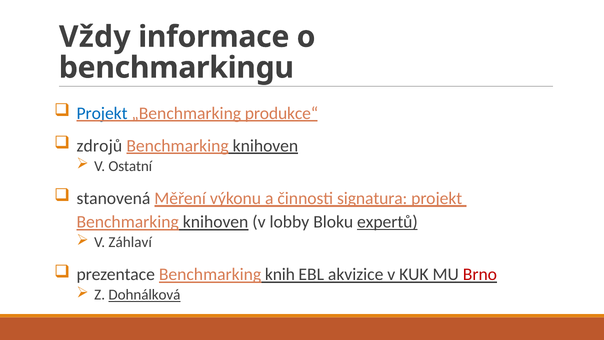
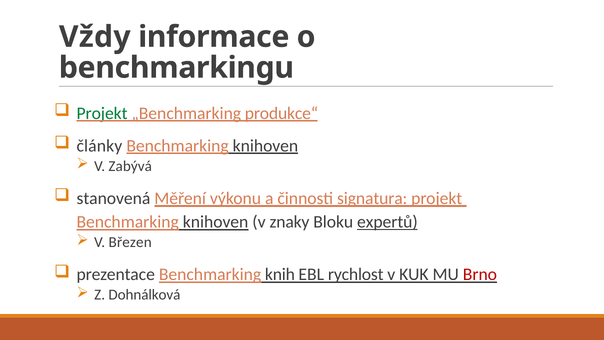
Projekt colour: blue -> green (102, 113)
zdrojů: zdrojů -> články (99, 146)
Ostatní: Ostatní -> Zabývá (130, 166)
lobby: lobby -> znaky (289, 222)
Záhlaví: Záhlaví -> Březen (130, 242)
akvizice: akvizice -> rychlost (356, 274)
Dohnálková underline: present -> none (144, 295)
